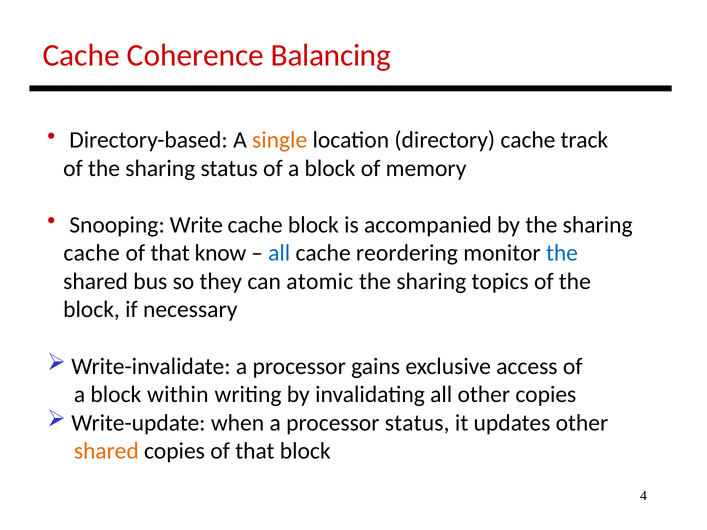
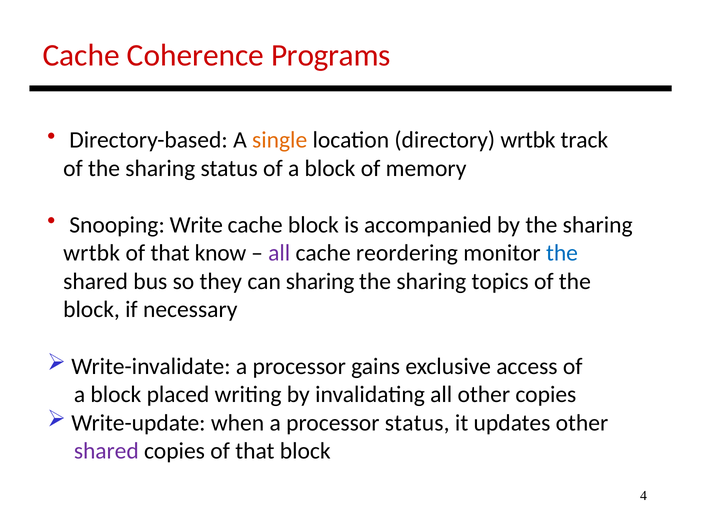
Balancing: Balancing -> Programs (331, 55)
directory cache: cache -> wrtbk (528, 140)
cache: cache -> wrtbk (92, 253)
all colour: blue -> purple (279, 253)
can atomic: atomic -> sharing (320, 282)
within: within -> placed (178, 395)
shared colour: orange -> purple (106, 451)
